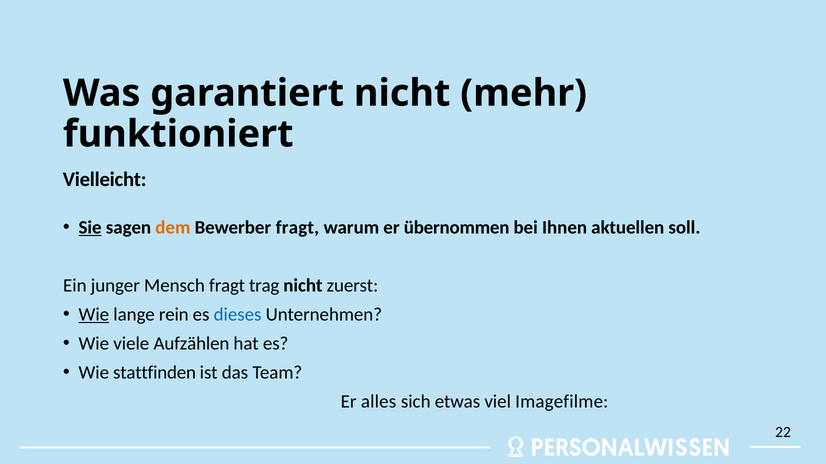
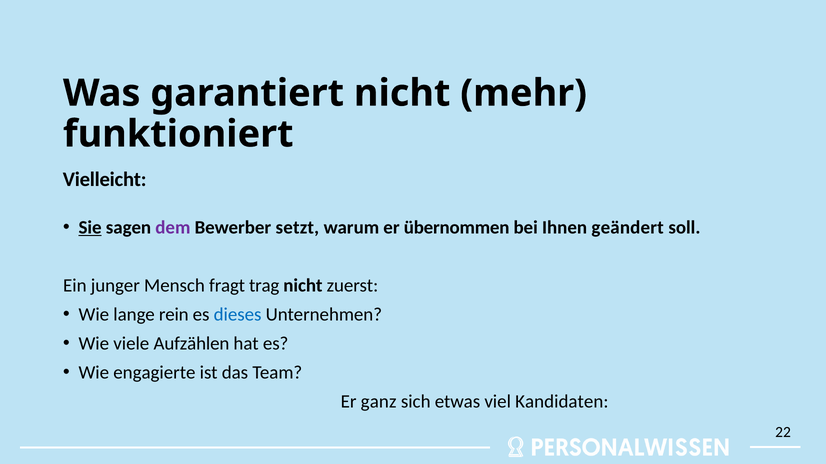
dem colour: orange -> purple (173, 228)
Bewerber fragt: fragt -> setzt (297, 228)
aktuellen: aktuellen -> geändert (628, 228)
Wie underline: present -> none (94, 315)
stattfinden: stattfinden -> engagierte (154, 373)
alles: alles -> ganz (379, 402)
Imagefilme: Imagefilme -> Kandidaten (562, 402)
